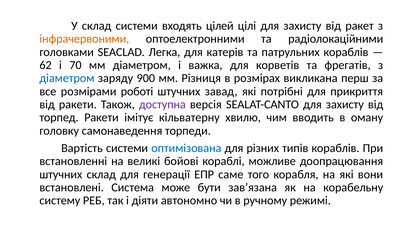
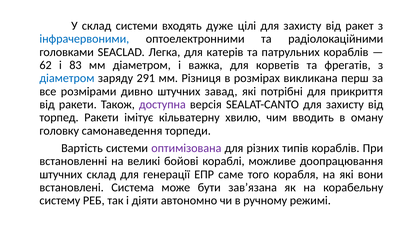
цілей: цілей -> дуже (220, 26)
інфрачервоними colour: orange -> blue (84, 39)
70: 70 -> 83 (75, 65)
900: 900 -> 291 (146, 78)
роботі: роботі -> дивно (137, 91)
оптимізована colour: blue -> purple (186, 148)
